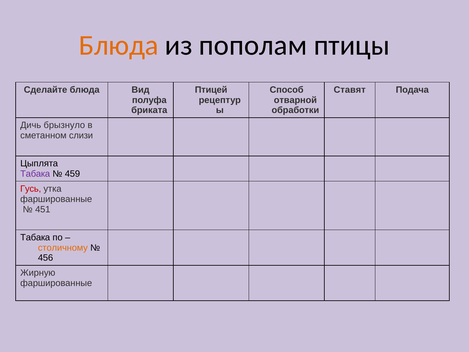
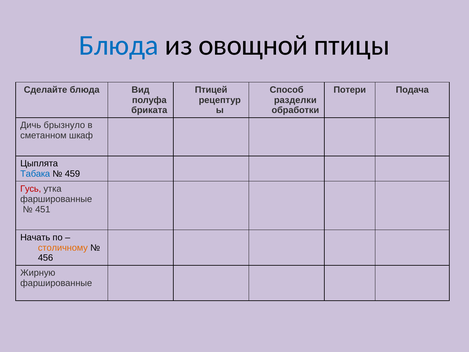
Блюда colour: orange -> blue (119, 45)
пополам: пополам -> овощной (253, 45)
Ставят: Ставят -> Потери (350, 90)
отварной: отварной -> разделки (295, 100)
слизи: слизи -> шкаф (81, 135)
Табака colour: purple -> blue (35, 174)
Табака: Табака -> Начать (35, 237)
